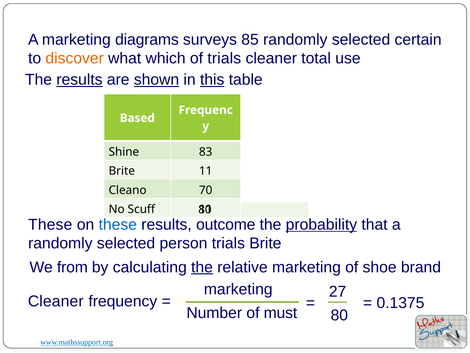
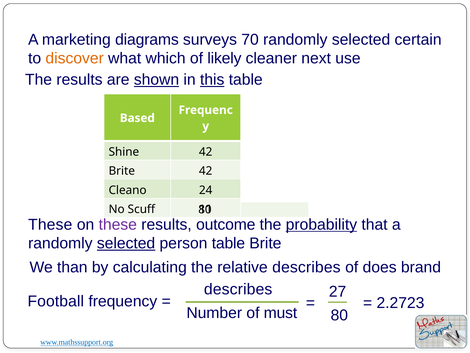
85: 85 -> 70 (250, 40)
of trials: trials -> likely (224, 58)
total: total -> next (316, 58)
results underline: present -> none (79, 80)
Shine 83: 83 -> 42 (206, 152)
Brite 11: 11 -> 42 (206, 171)
70: 70 -> 24 (206, 190)
these colour: blue -> purple (118, 224)
selected underline: none -> present (126, 243)
person trials: trials -> table (228, 243)
from: from -> than (72, 267)
the underline: present -> none (202, 267)
relative marketing: marketing -> describes (306, 267)
shoe: shoe -> does (380, 267)
marketing: marketing -> describes (238, 289)
Cleaner: Cleaner -> Football (56, 301)
0.1375: 0.1375 -> 2.2723 (400, 302)
